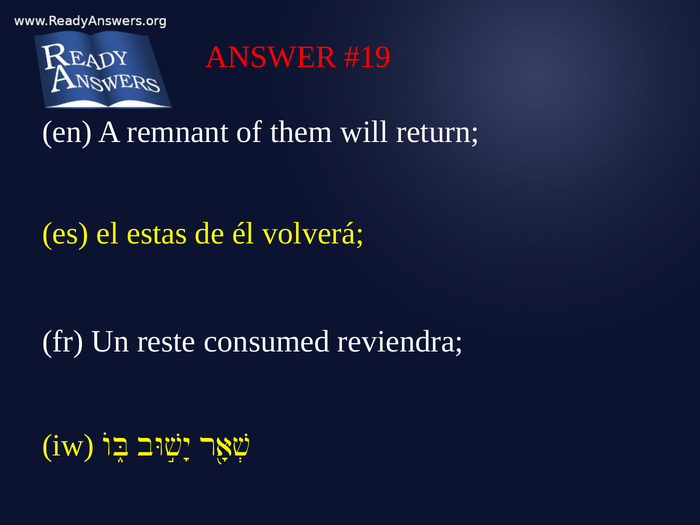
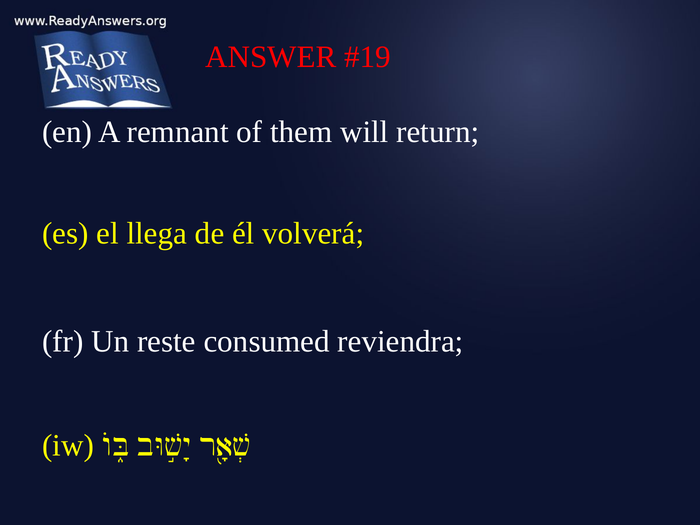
estas: estas -> llega (157, 234)
